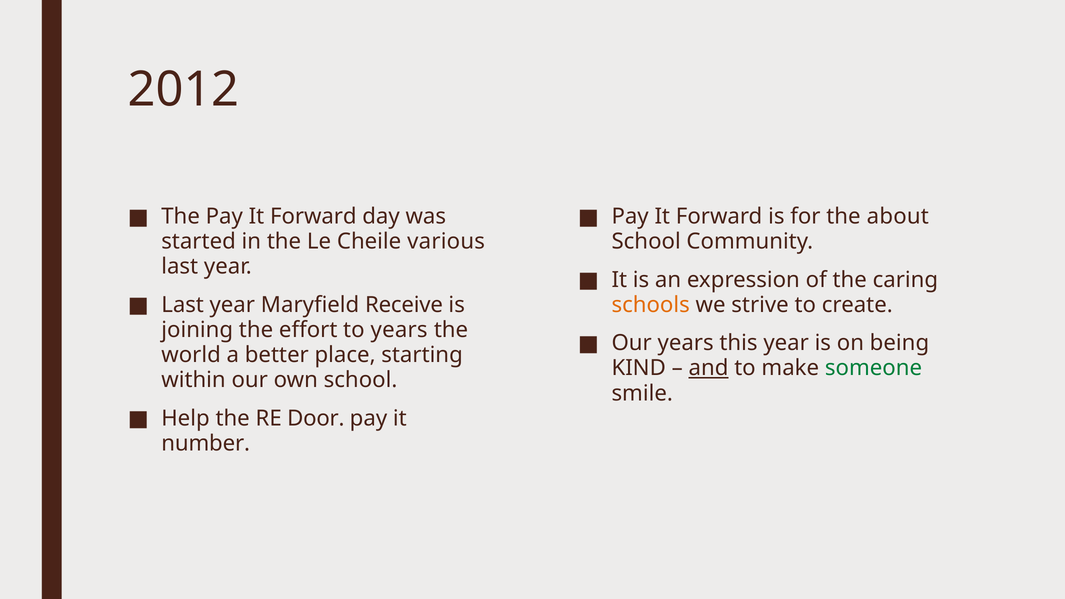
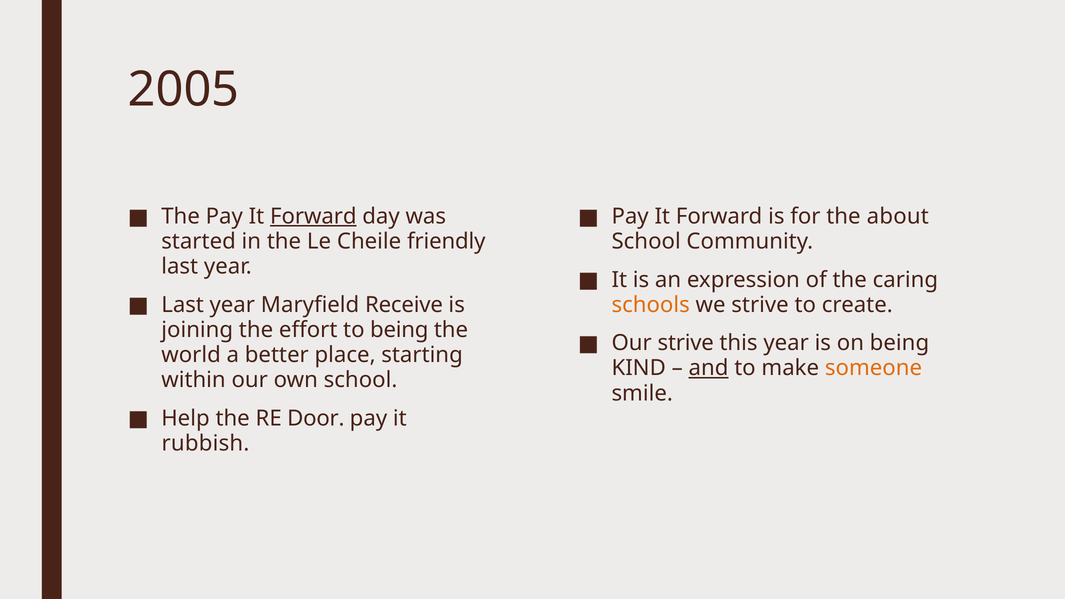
2012: 2012 -> 2005 (184, 89)
Forward underline: none -> present (313, 216)
various: various -> friendly (446, 241)
to years: years -> being (399, 330)
Our years: years -> strive (686, 343)
someone colour: green -> orange (873, 368)
number: number -> rubbish (205, 443)
